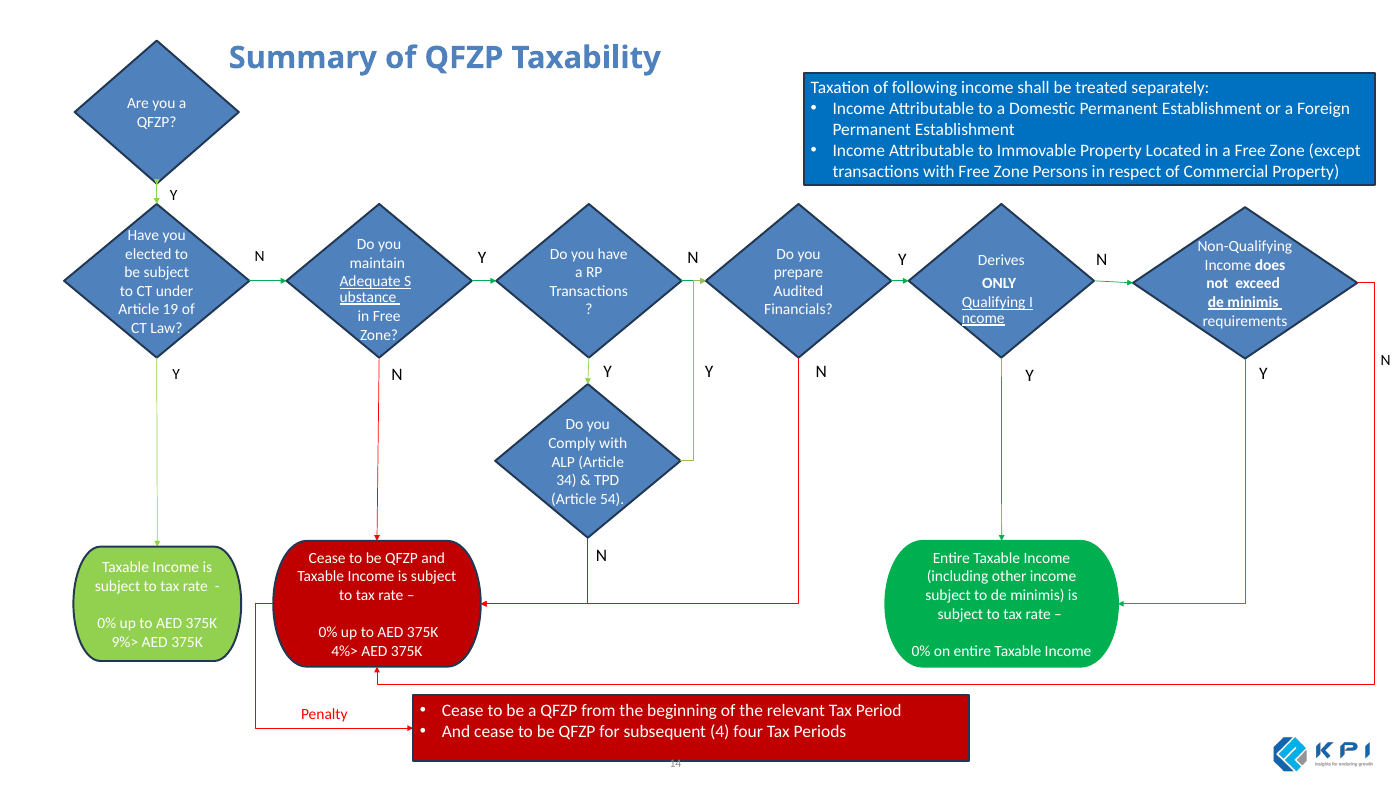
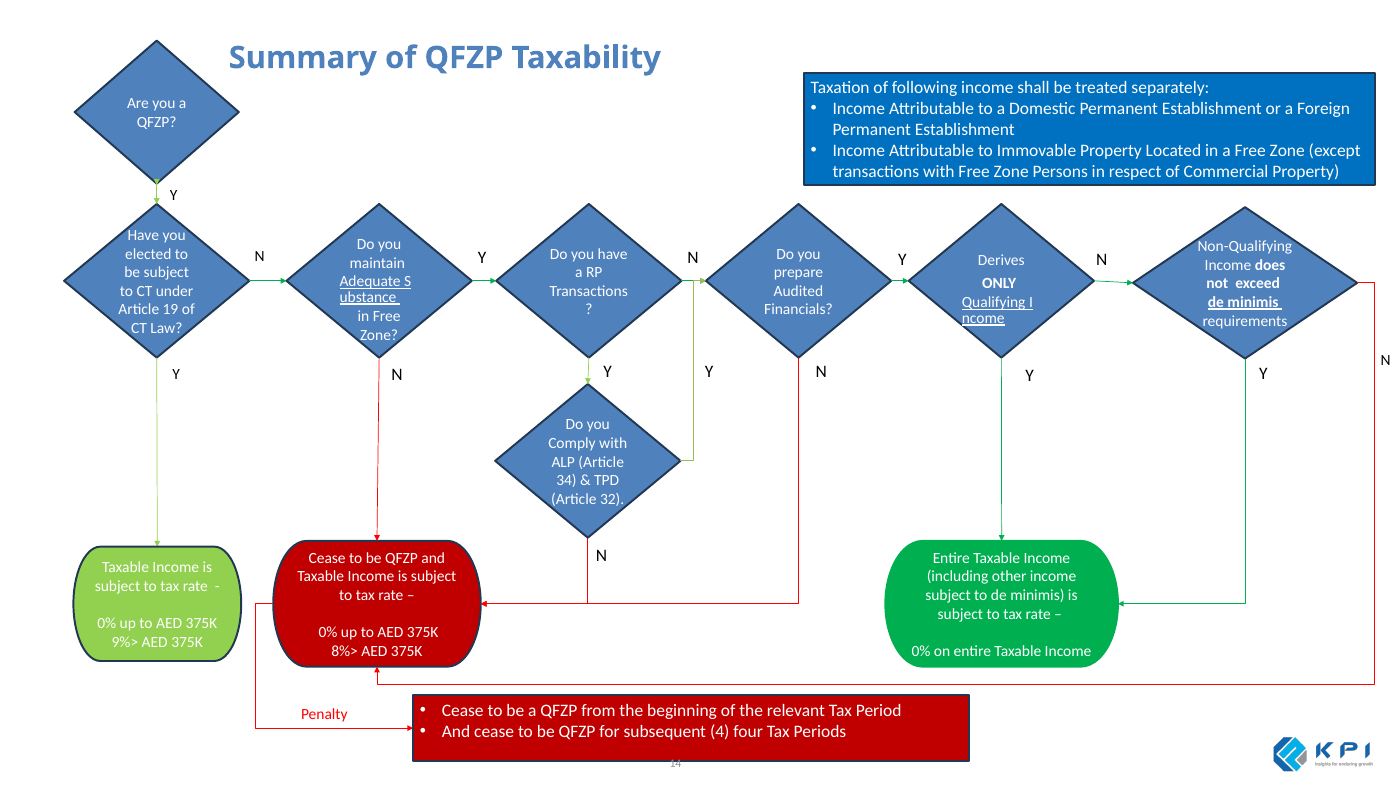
54: 54 -> 32 (612, 499)
4%>: 4%> -> 8%> (345, 651)
